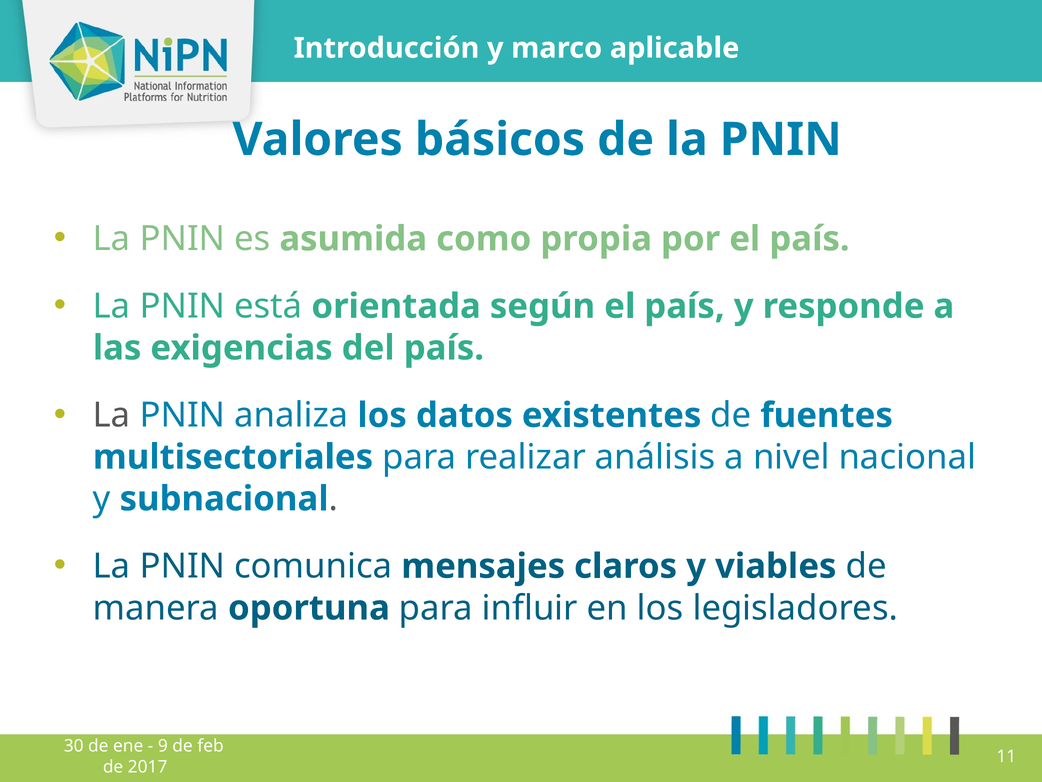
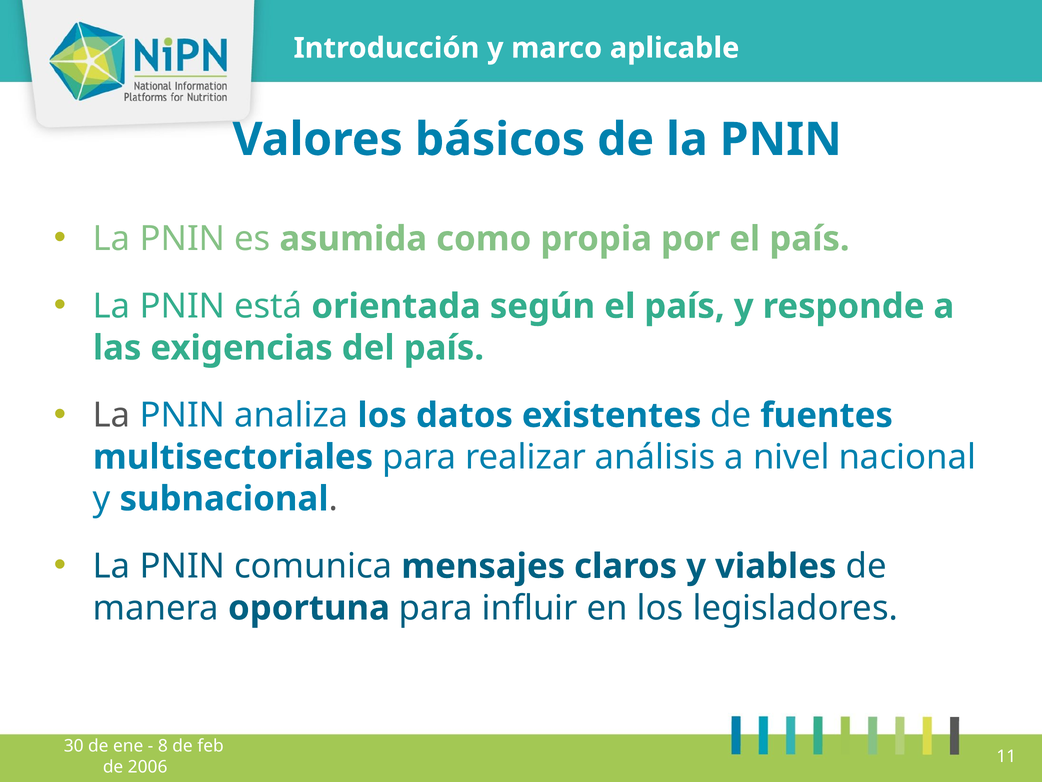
9: 9 -> 8 (163, 746)
2017: 2017 -> 2006 (148, 767)
